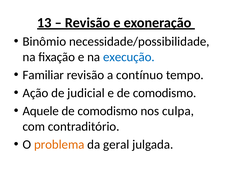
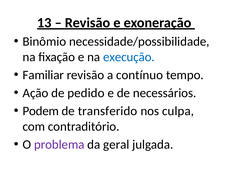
judicial: judicial -> pedido (86, 93)
e de comodismo: comodismo -> necessários (165, 93)
Aquele: Aquele -> Podem (41, 111)
comodismo: comodismo -> transferido (108, 111)
problema colour: orange -> purple (59, 145)
